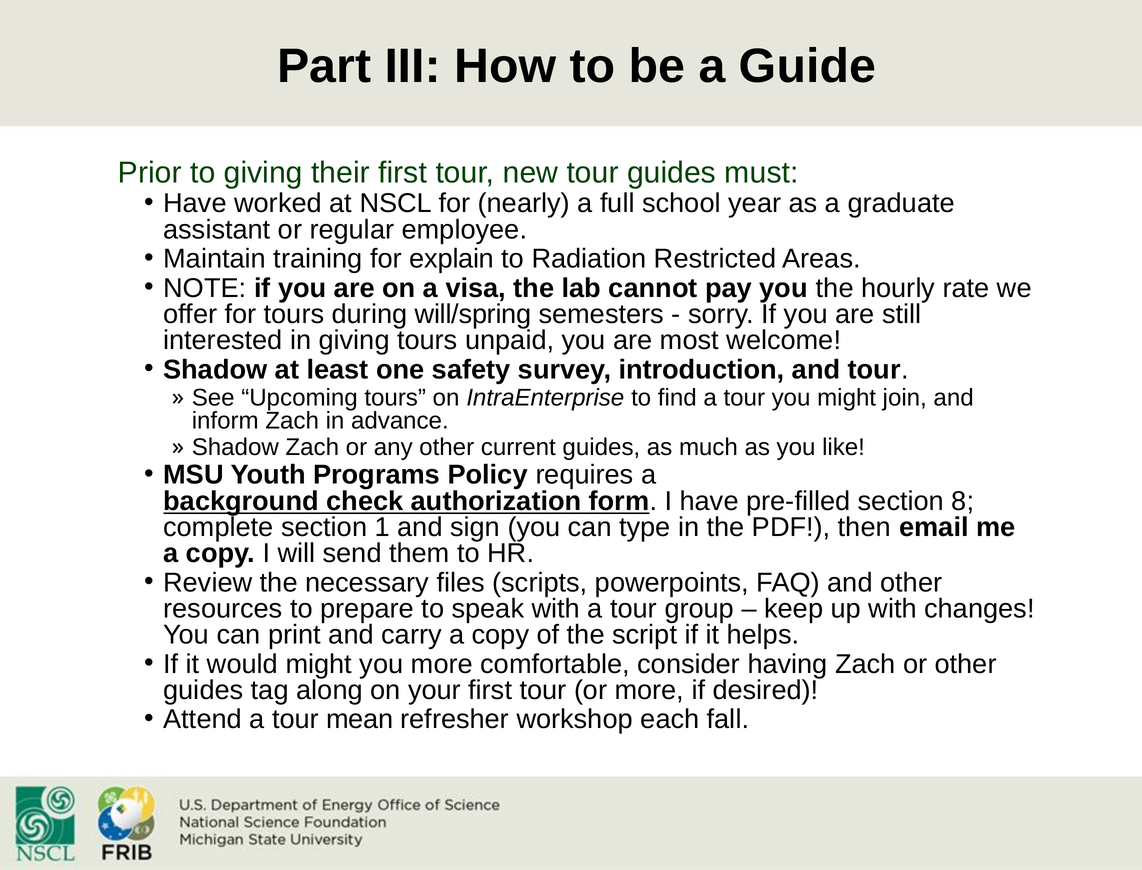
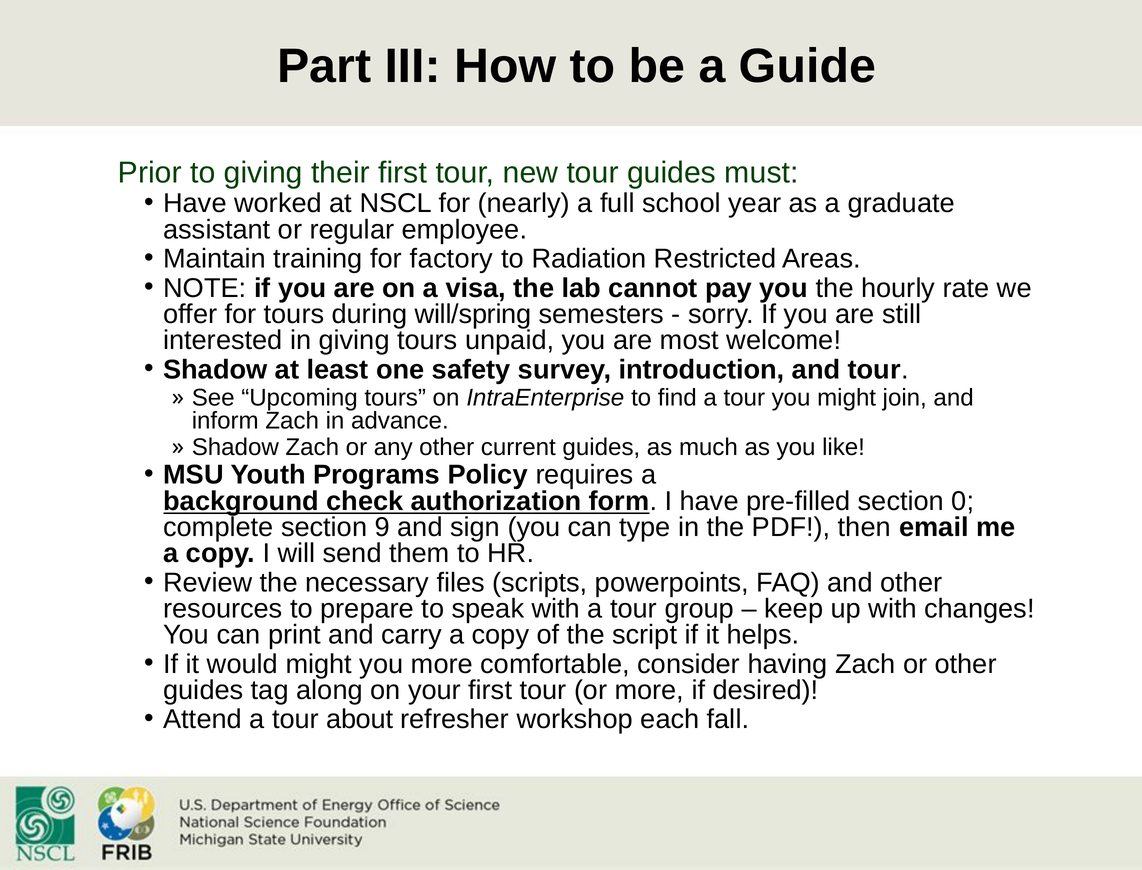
explain: explain -> factory (451, 259)
8: 8 -> 0 (963, 501)
1: 1 -> 9 (382, 527)
mean: mean -> about (360, 720)
